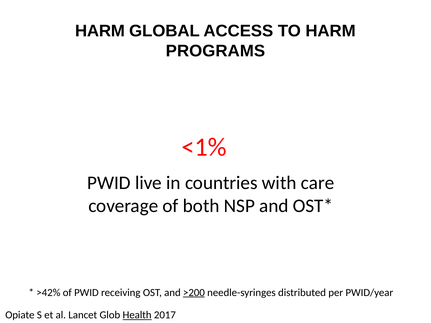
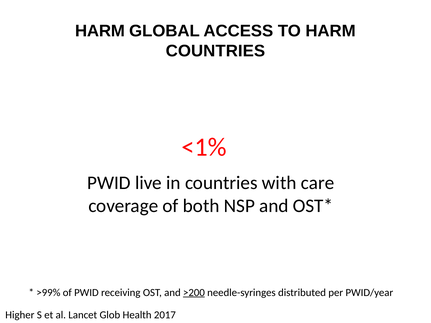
PROGRAMS: PROGRAMS -> COUNTRIES (215, 51)
>42%: >42% -> >99% (48, 293)
Opiate: Opiate -> Higher (20, 315)
Health underline: present -> none (137, 315)
